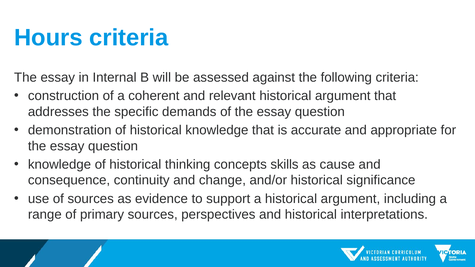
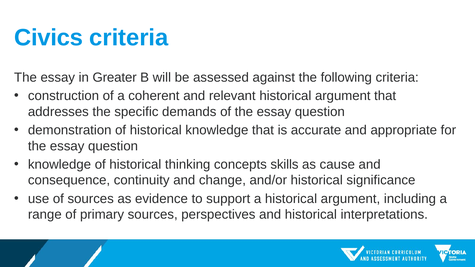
Hours: Hours -> Civics (48, 38)
Internal: Internal -> Greater (115, 77)
